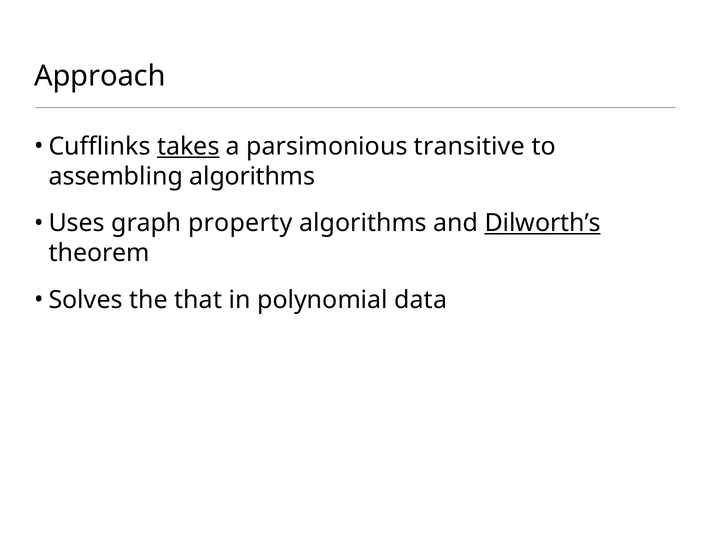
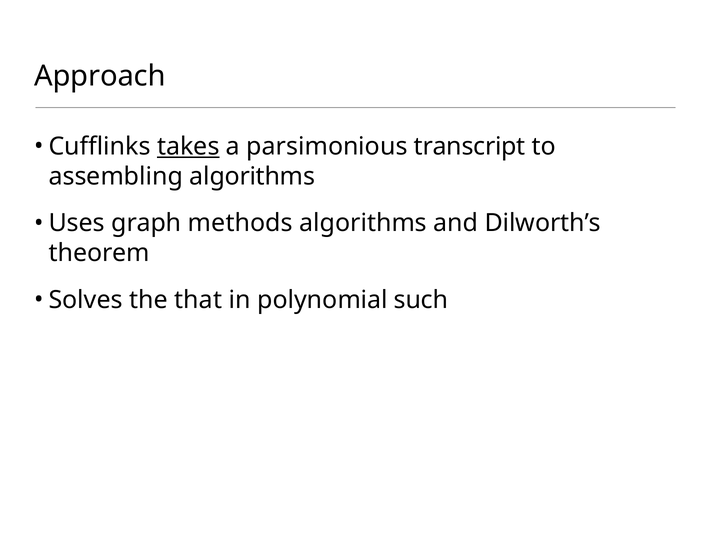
transitive: transitive -> transcript (470, 147)
property: property -> methods (240, 223)
Dilworth’s underline: present -> none (543, 223)
data: data -> such (421, 300)
